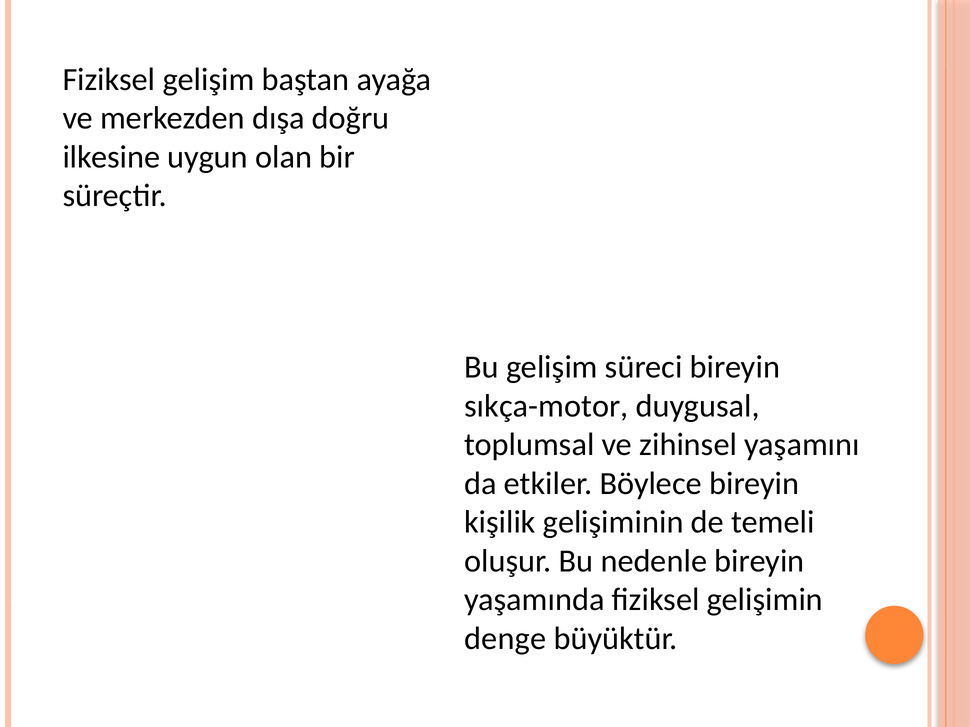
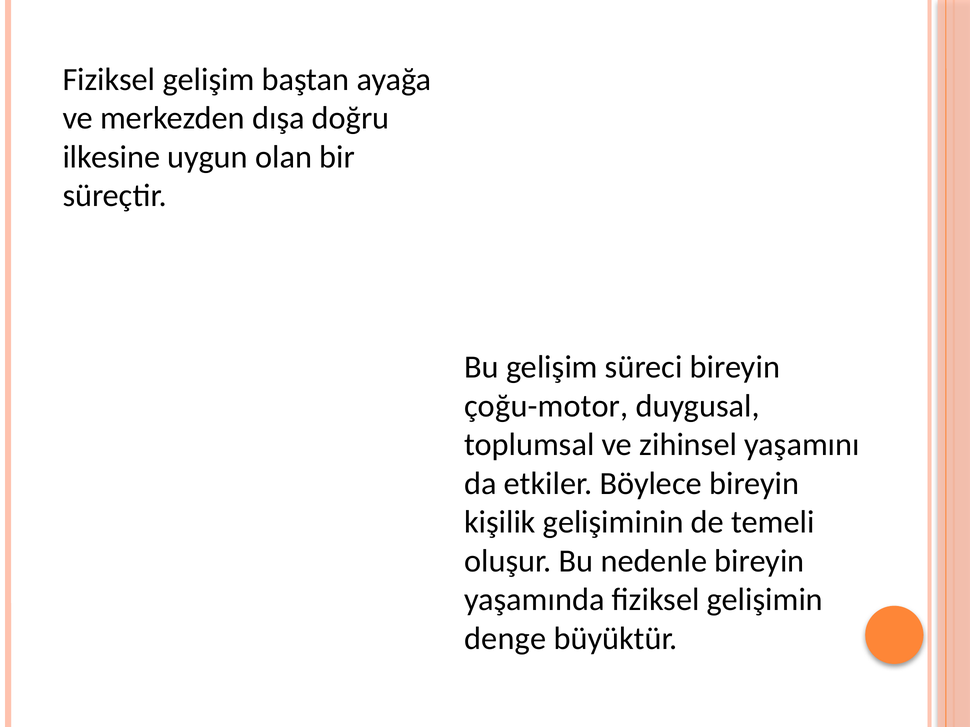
sıkça-motor: sıkça-motor -> çoğu-motor (546, 406)
